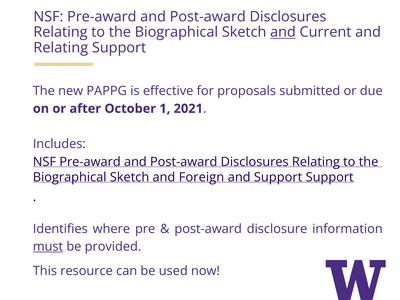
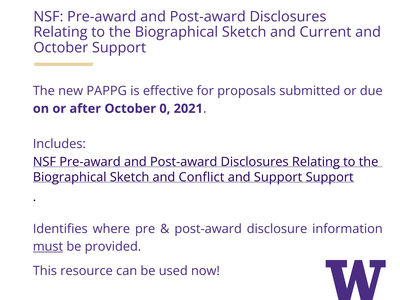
and underline: present -> none (283, 32)
Relating: Relating -> October (61, 48)
1: 1 -> 0 (165, 109)
Foreign: Foreign -> Conflict (201, 177)
